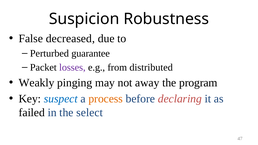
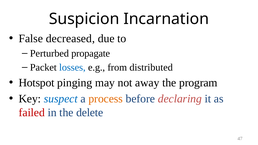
Robustness: Robustness -> Incarnation (166, 19)
guarantee: guarantee -> propagate (91, 53)
losses colour: purple -> blue (72, 67)
Weakly: Weakly -> Hotspot (37, 83)
failed colour: black -> red (32, 113)
select: select -> delete (90, 113)
